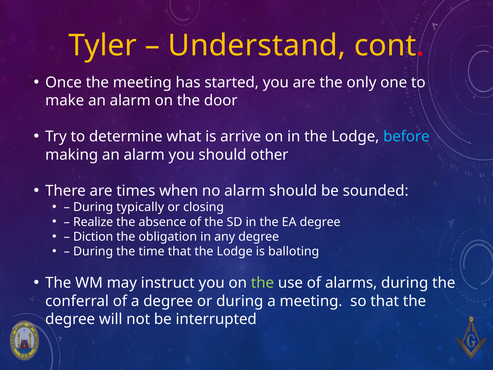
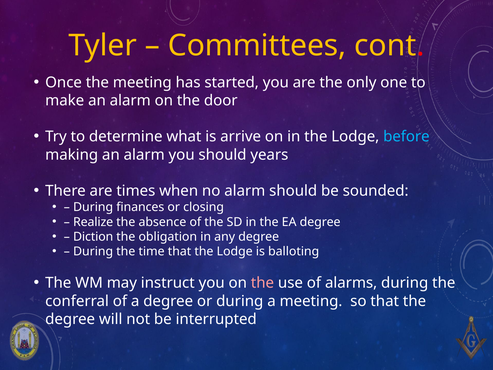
Understand: Understand -> Committees (257, 45)
other: other -> years (269, 155)
typically: typically -> finances (140, 207)
the colour: light green -> pink (262, 283)
